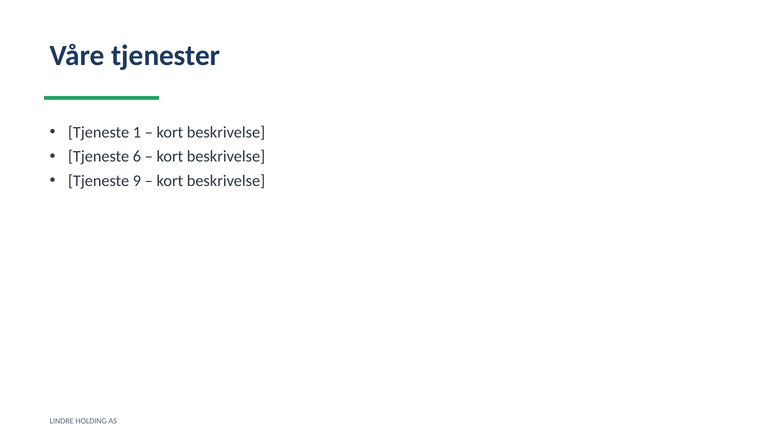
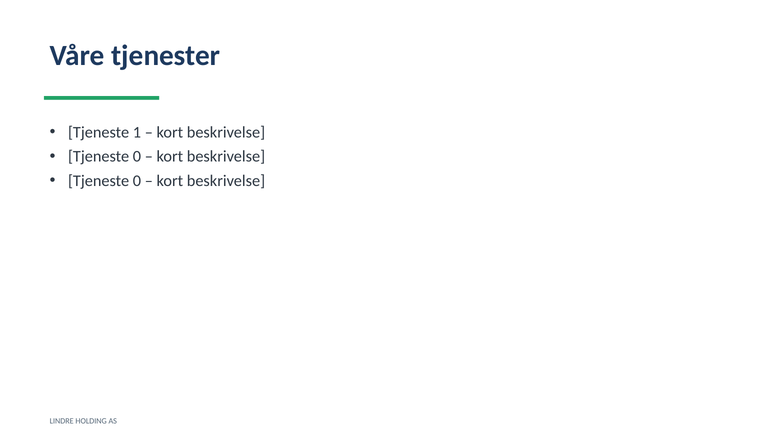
6: 6 -> 0 (137, 157)
9: 9 -> 0 (137, 181)
